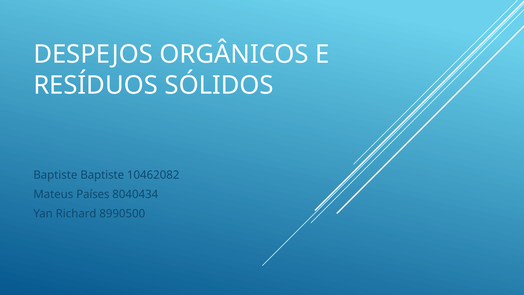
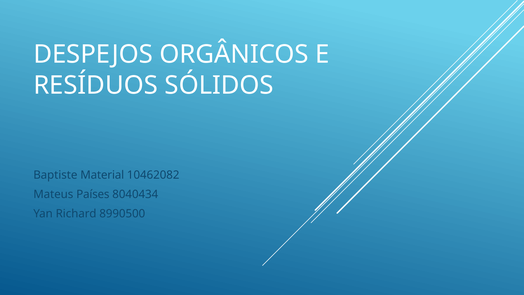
Baptiste Baptiste: Baptiste -> Material (102, 175)
